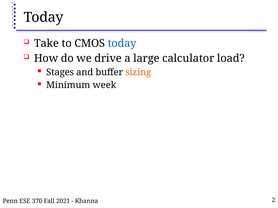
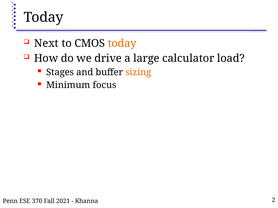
Take: Take -> Next (46, 43)
today colour: blue -> orange (122, 43)
week: week -> focus (104, 85)
